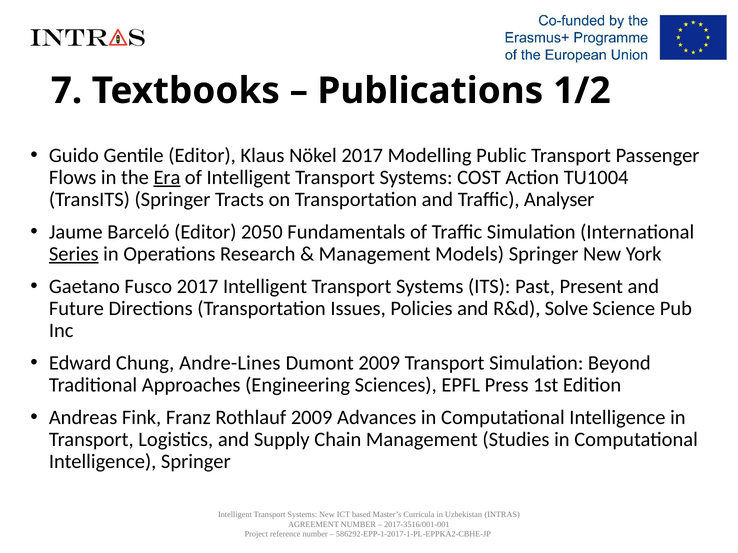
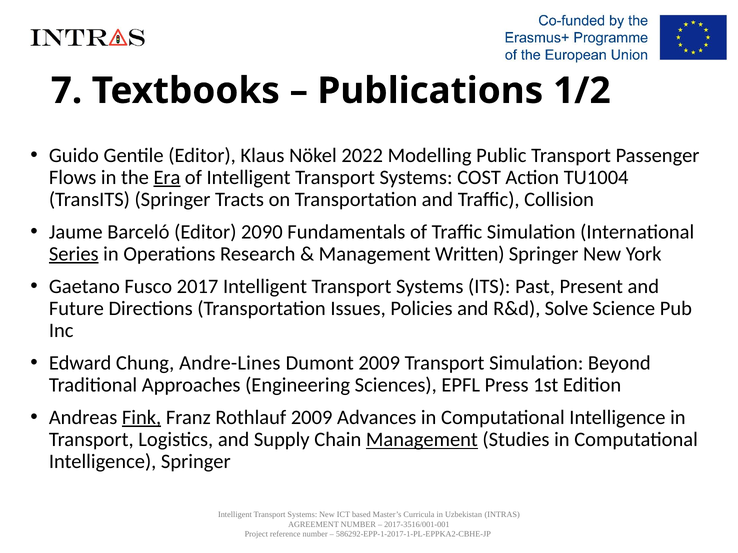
Nökel 2017: 2017 -> 2022 (362, 155)
Analyser: Analyser -> Collision (559, 200)
2050: 2050 -> 2090 (262, 232)
Models: Models -> Written (470, 254)
Fink underline: none -> present (142, 418)
Management underline: none -> present (422, 440)
